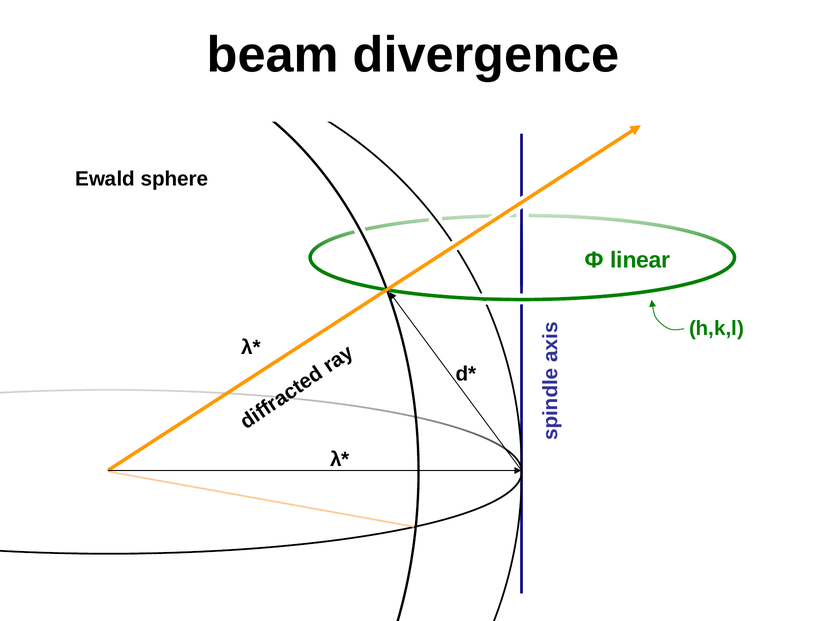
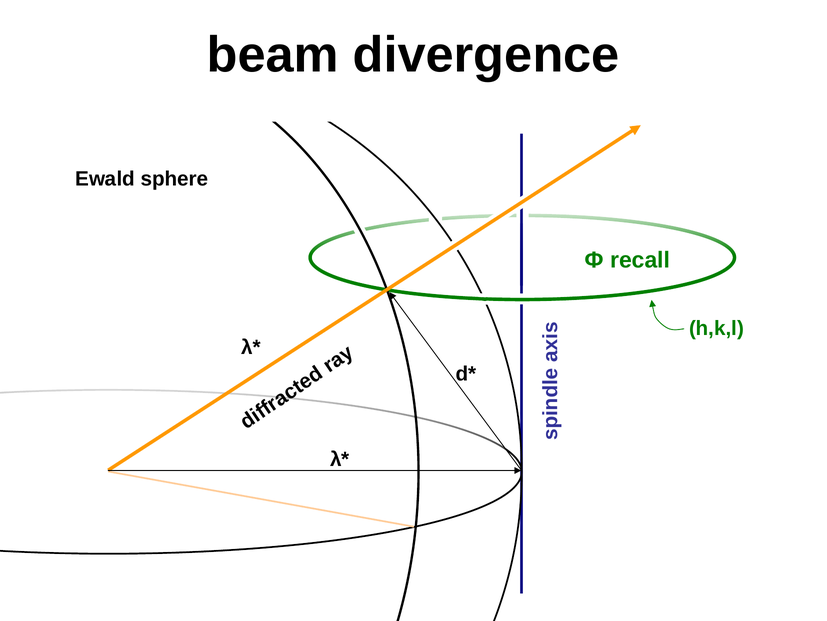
linear: linear -> recall (640, 260)
